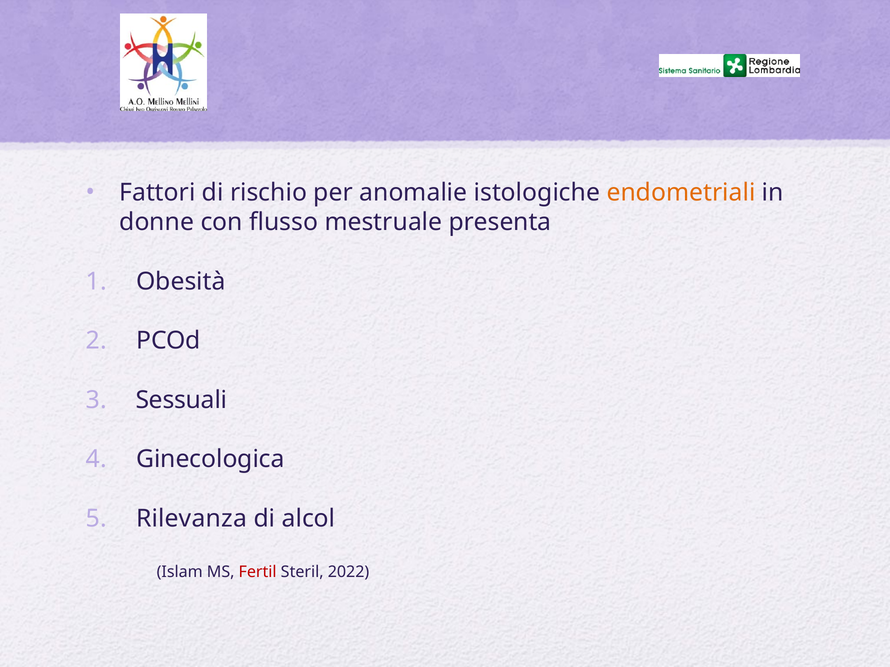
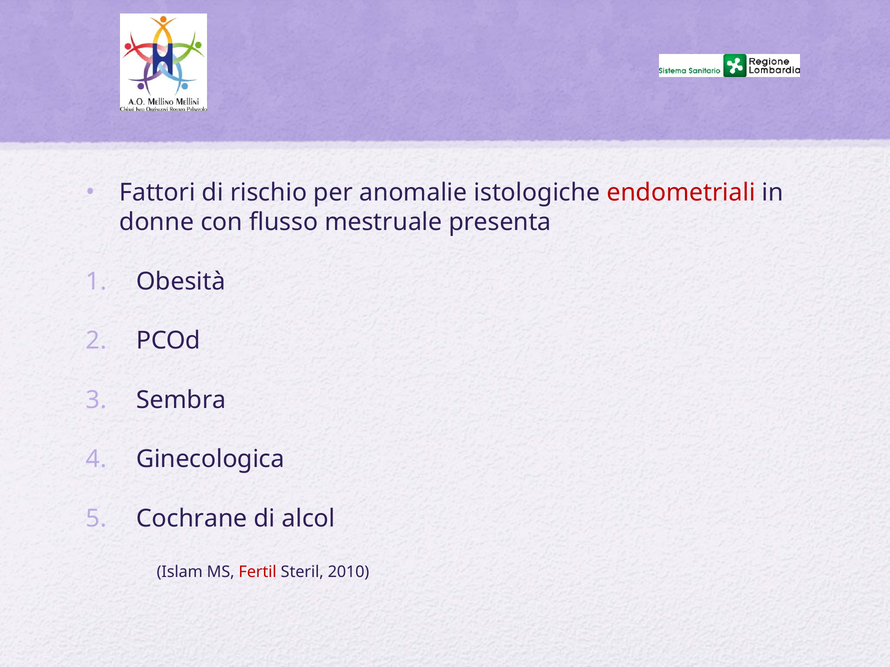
endometriali colour: orange -> red (681, 193)
Sessuali: Sessuali -> Sembra (181, 400)
Rilevanza: Rilevanza -> Cochrane (192, 519)
2022: 2022 -> 2010 (349, 573)
